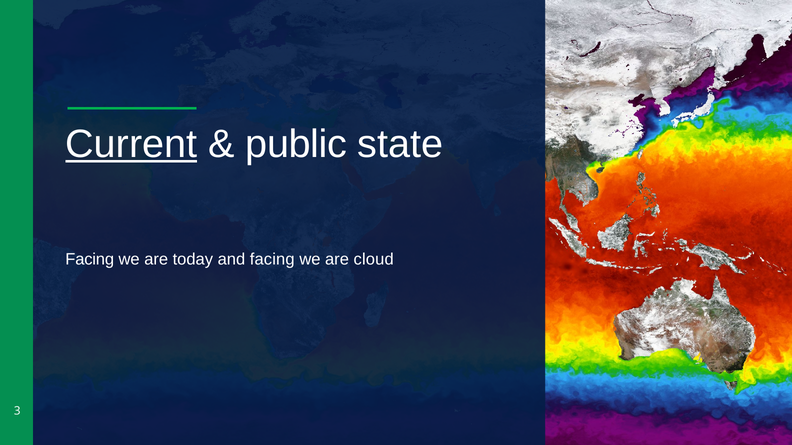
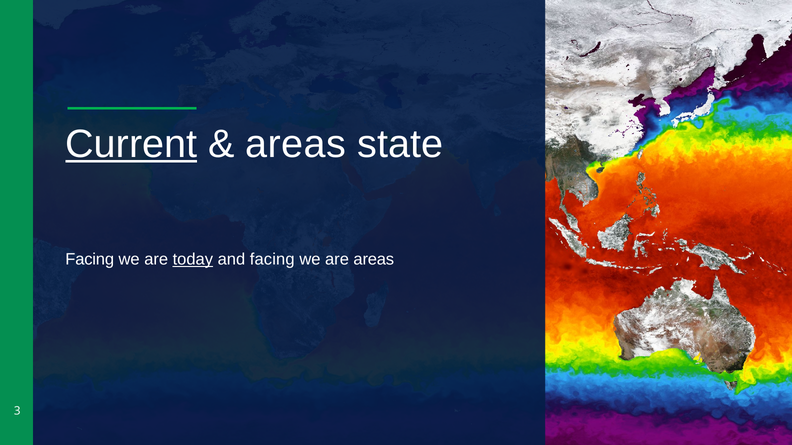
public: public -> areas (296, 144)
today underline: none -> present (193, 260)
are cloud: cloud -> areas (374, 260)
